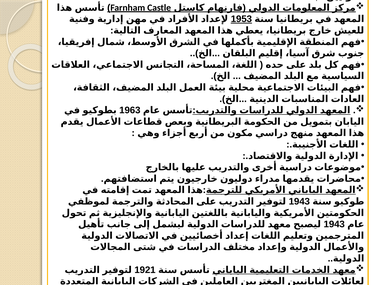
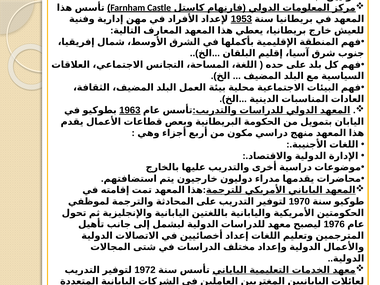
1963 underline: none -> present (130, 110)
1943: 1943 -> 1970 (299, 201)
1943: 1943 -> 1976 (334, 224)
1921: 1921 -> 1972 (145, 270)
